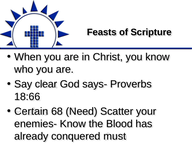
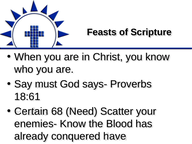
clear: clear -> must (46, 84)
18:66: 18:66 -> 18:61 (27, 97)
must: must -> have (115, 136)
